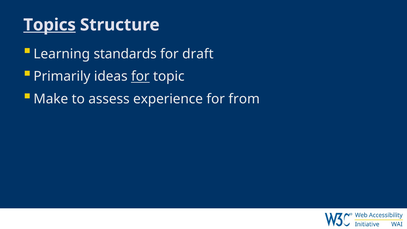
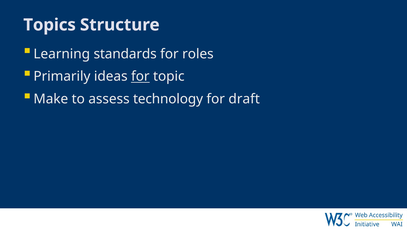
Topics underline: present -> none (50, 25)
draft: draft -> roles (198, 54)
experience: experience -> technology (168, 99)
from: from -> draft (244, 99)
